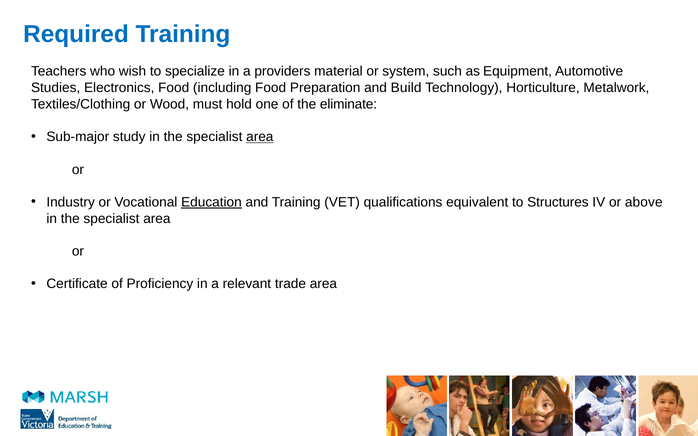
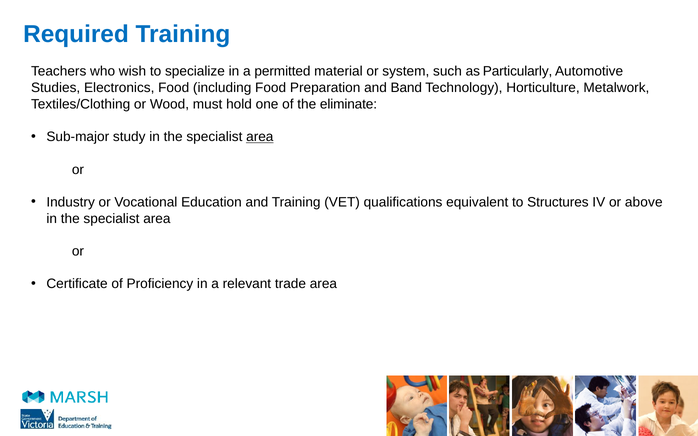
providers: providers -> permitted (282, 71)
Equipment: Equipment -> Particularly (518, 71)
Build: Build -> Band (406, 88)
Education underline: present -> none (211, 202)
